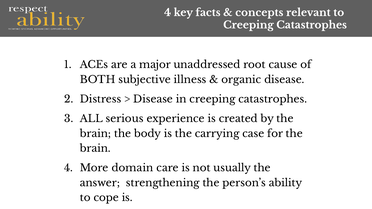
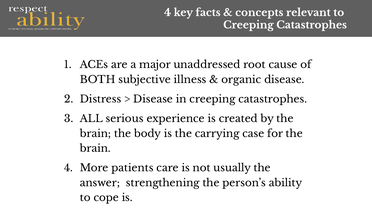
domain: domain -> patients (132, 168)
